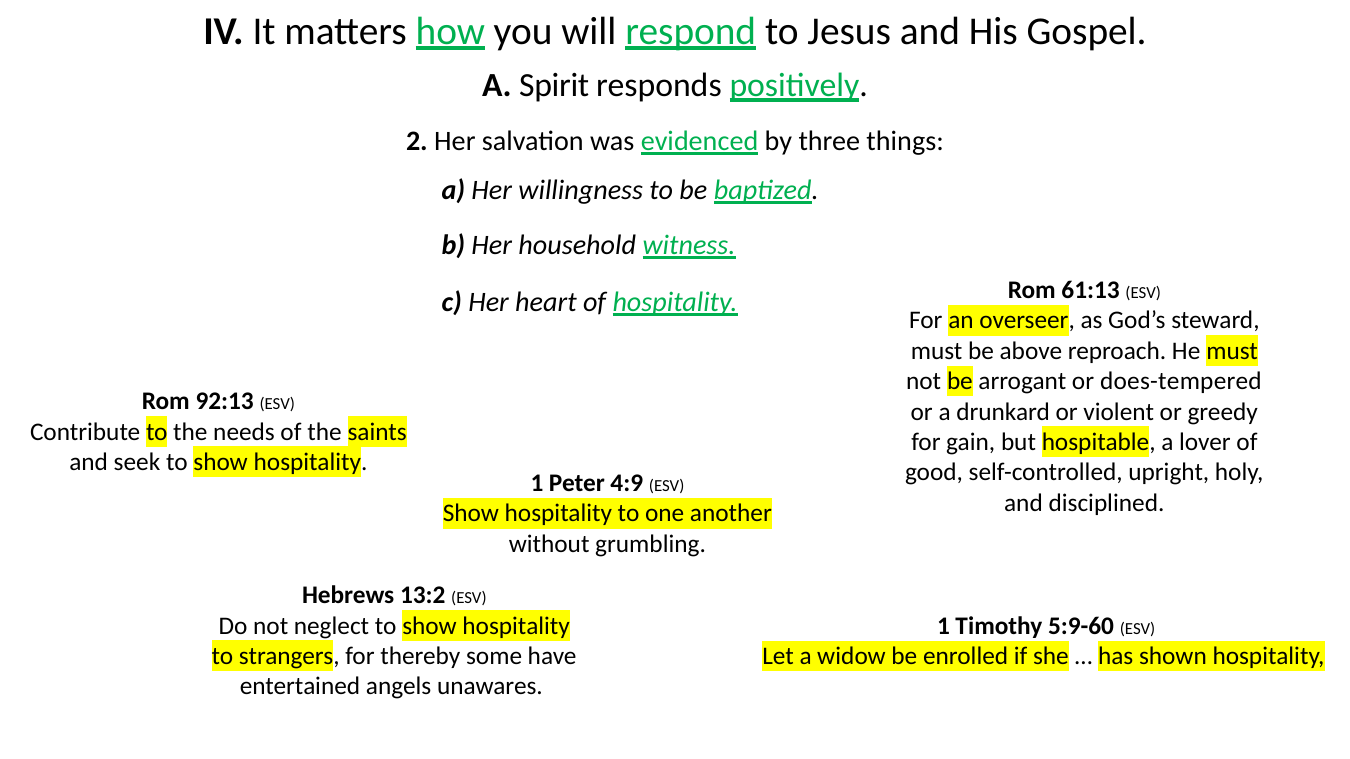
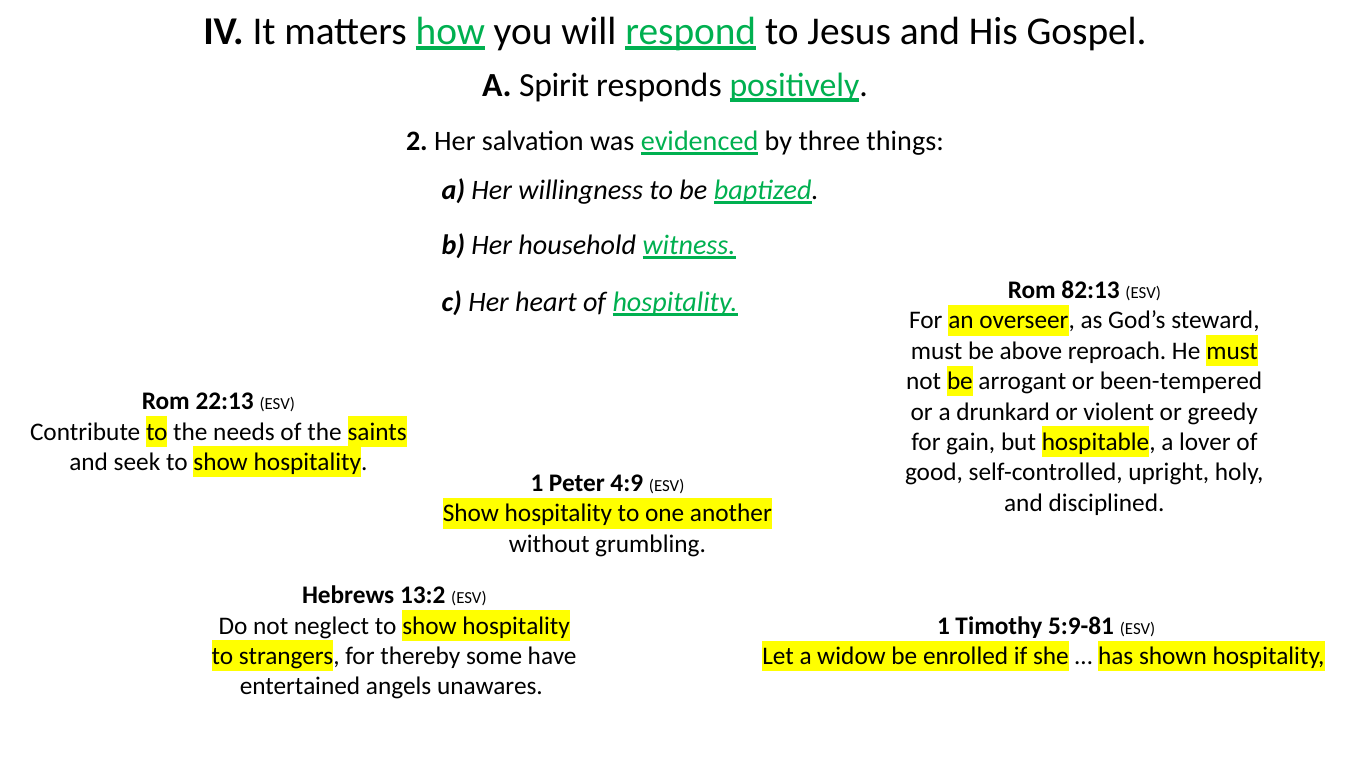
61:13: 61:13 -> 82:13 (1091, 290)
does-tempered: does-tempered -> been-tempered (1181, 381)
92:13: 92:13 -> 22:13 (225, 402)
5:9-60: 5:9-60 -> 5:9-81 (1081, 626)
